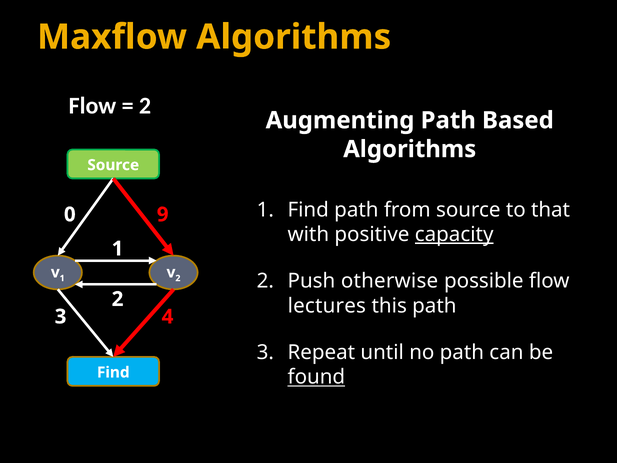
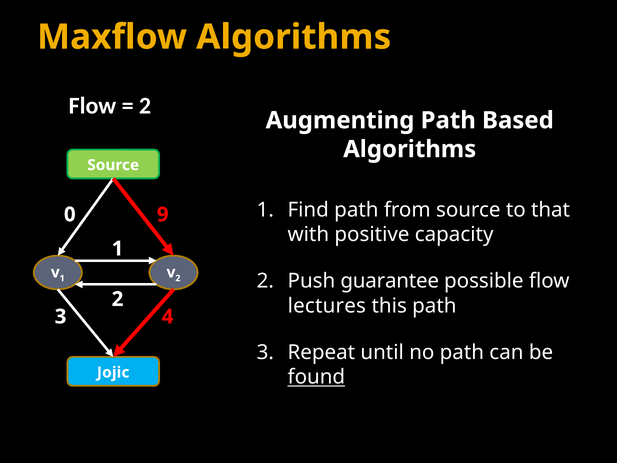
capacity underline: present -> none (454, 234)
otherwise: otherwise -> guarantee (390, 281)
Find: Find -> Jojic (113, 372)
